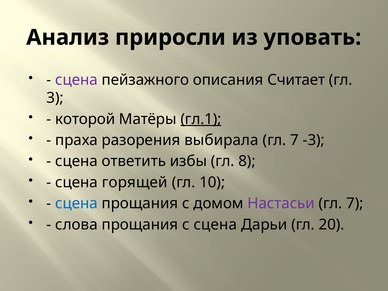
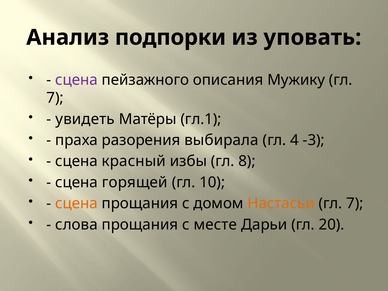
приросли: приросли -> подпорки (170, 37)
Считает: Считает -> Мужику (296, 80)
3: 3 -> 7 (55, 98)
которой: которой -> увидеть (85, 119)
гл.1 underline: present -> none (201, 119)
7: 7 -> 4 (294, 140)
ответить: ответить -> красный (134, 161)
сцена colour: blue -> orange (77, 203)
Настасьи colour: purple -> orange (281, 203)
с сцена: сцена -> месте (215, 225)
